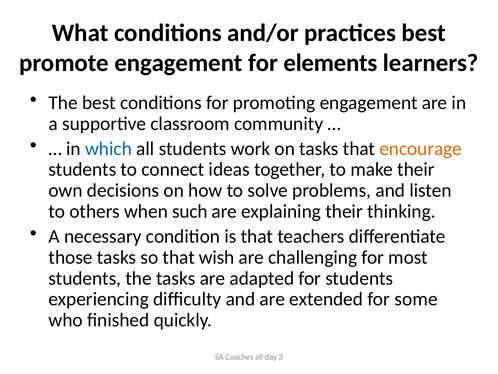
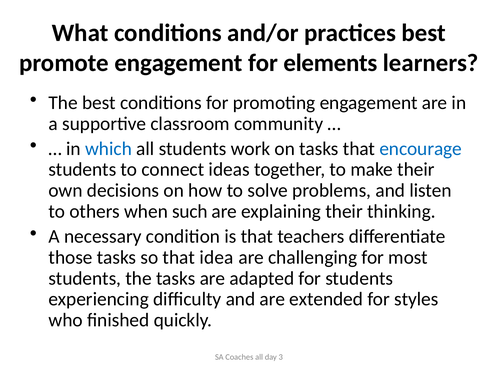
encourage colour: orange -> blue (421, 148)
wish: wish -> idea (217, 257)
some: some -> styles (416, 299)
